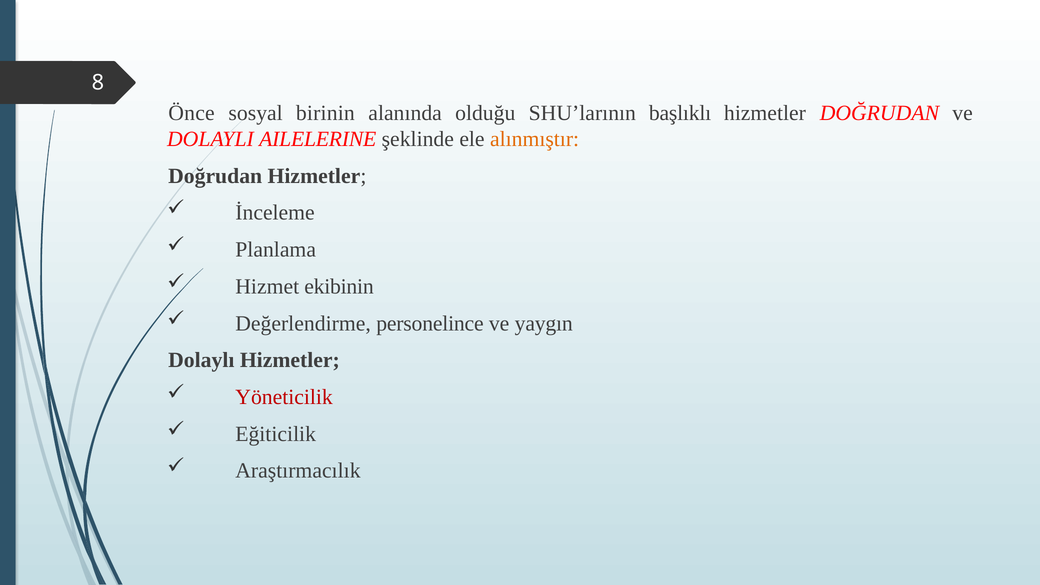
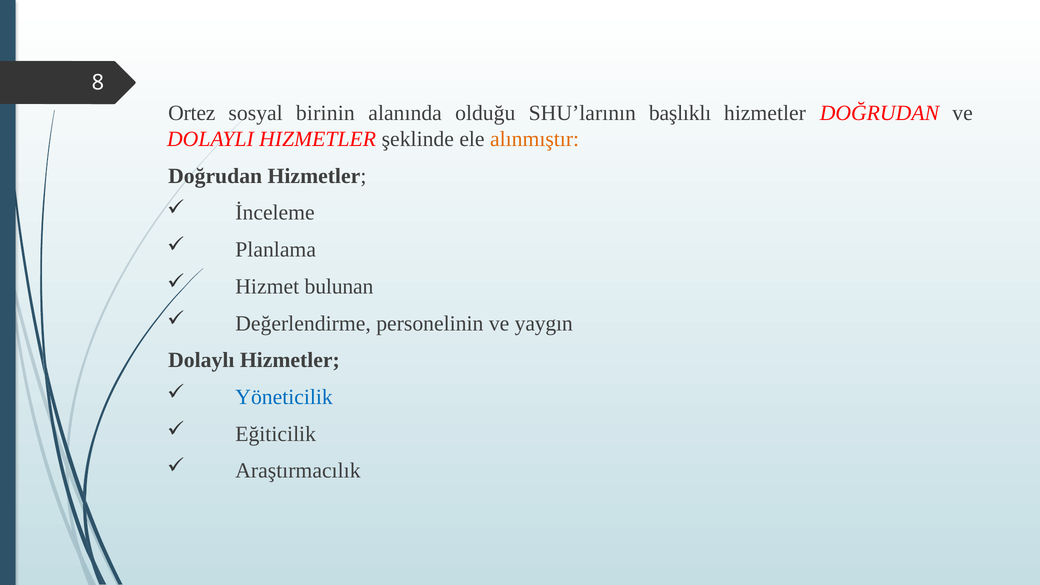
Önce: Önce -> Ortez (192, 113)
DOLAYLI AILELERINE: AILELERINE -> HIZMETLER (318, 139)
ekibinin: ekibinin -> bulunan (339, 287)
personelince: personelince -> personelinin (430, 323)
Yöneticilik colour: red -> blue (284, 397)
